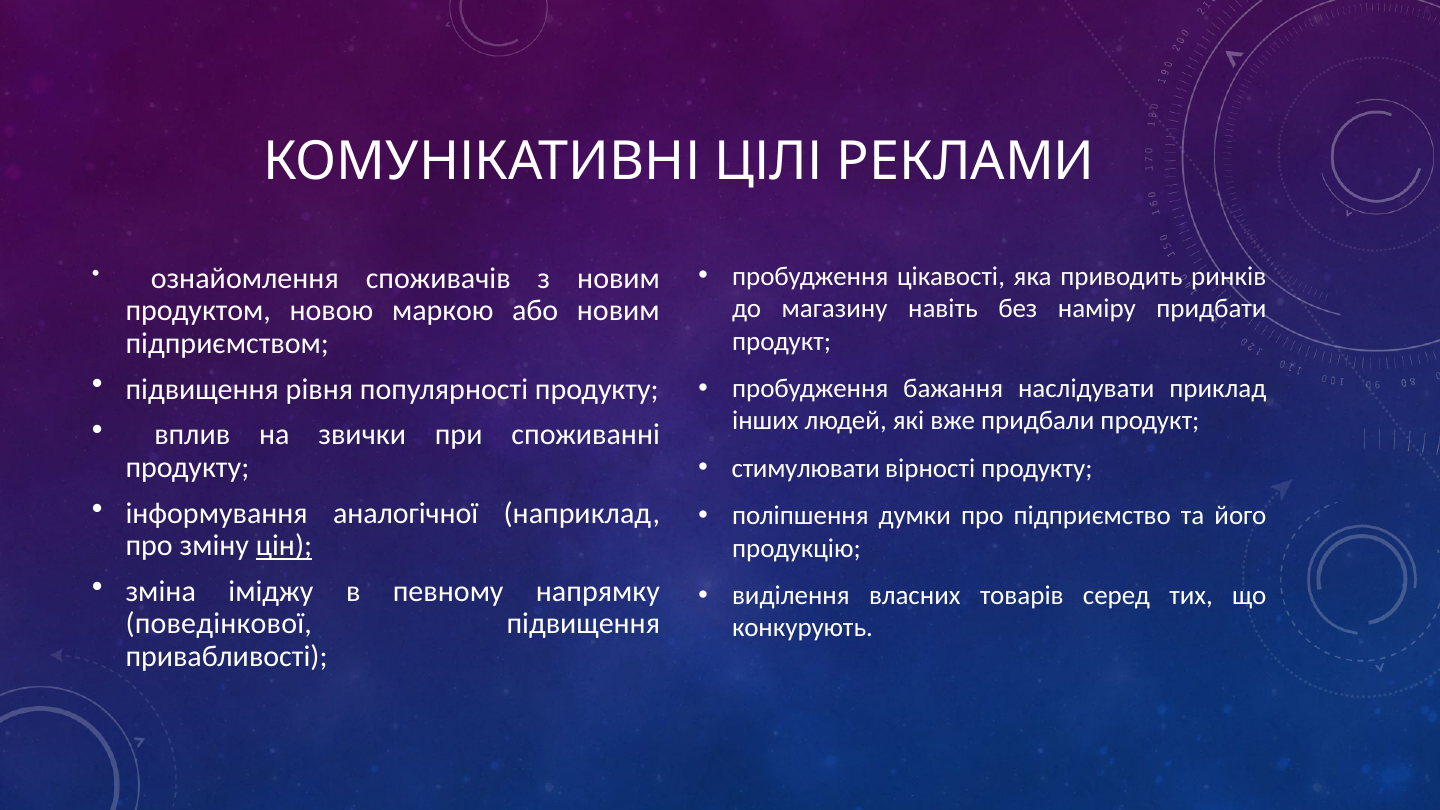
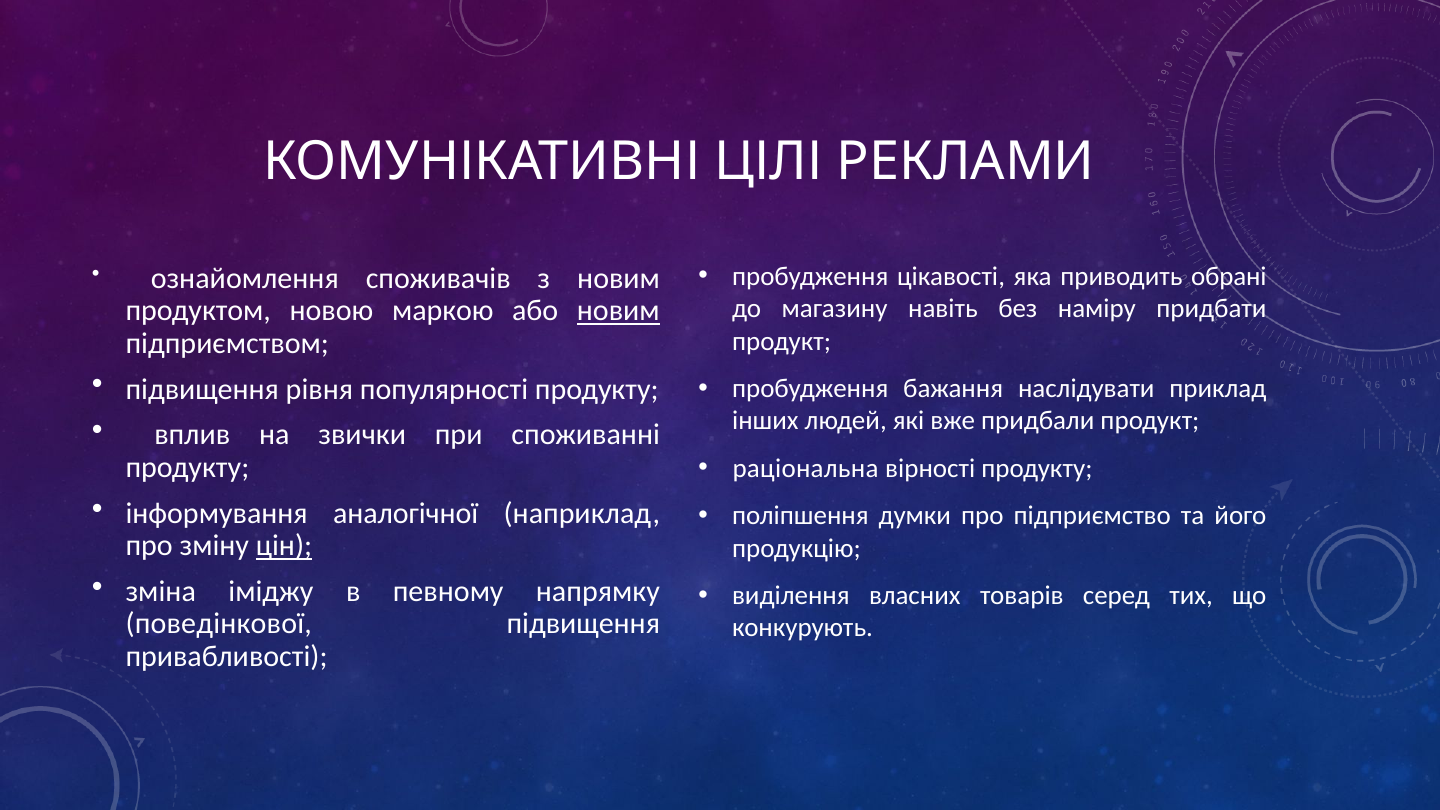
ринків: ринків -> обрані (1229, 276)
новим underline: none -> present (618, 311)
стимулювати: стимулювати -> раціональна (806, 468)
